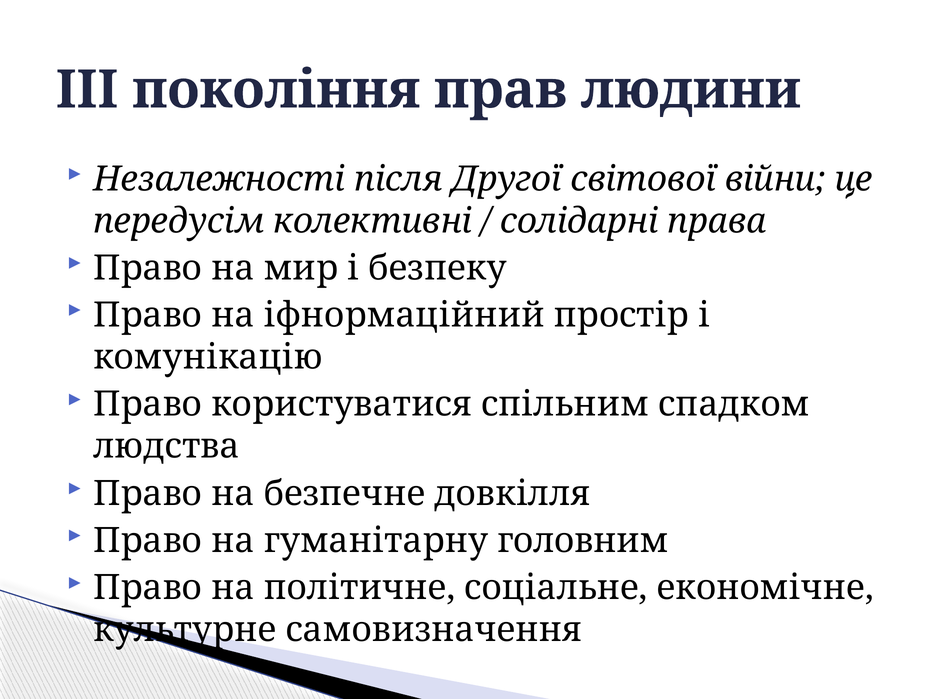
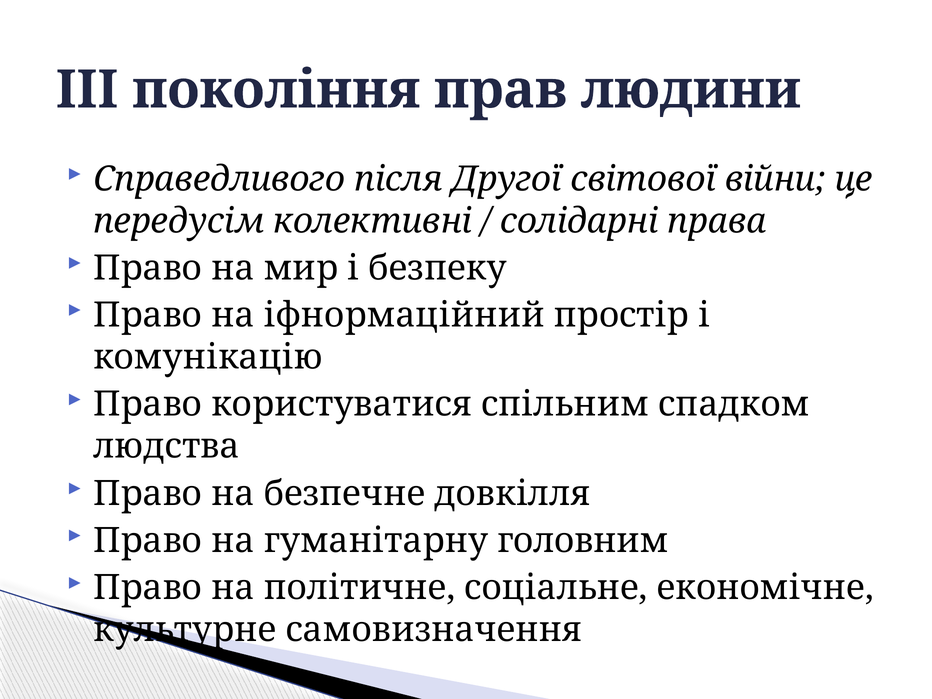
Незалежності: Незалежності -> Справедливого (219, 179)
